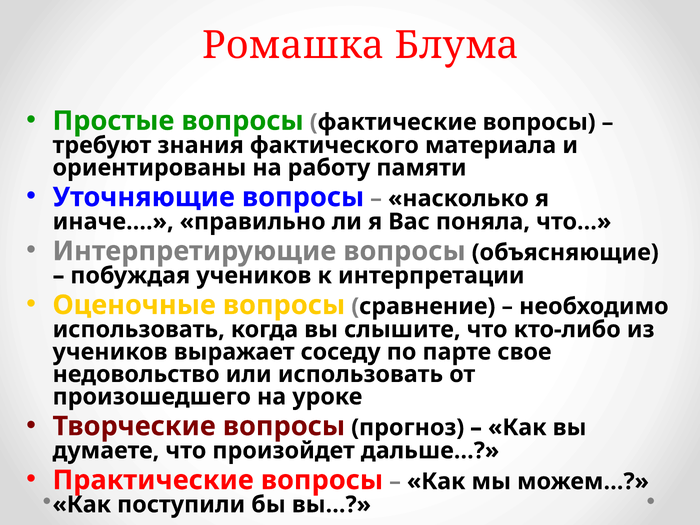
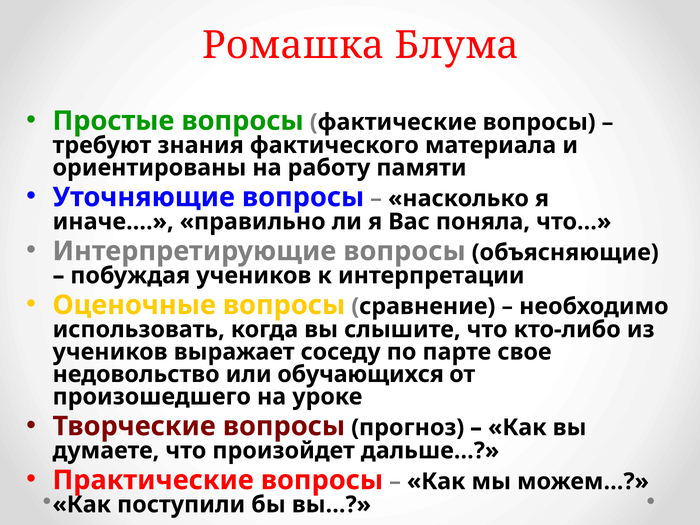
или использовать: использовать -> обучающихся (361, 374)
